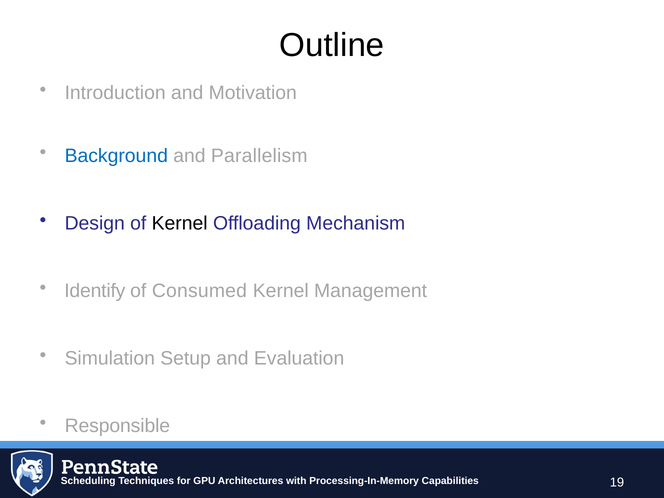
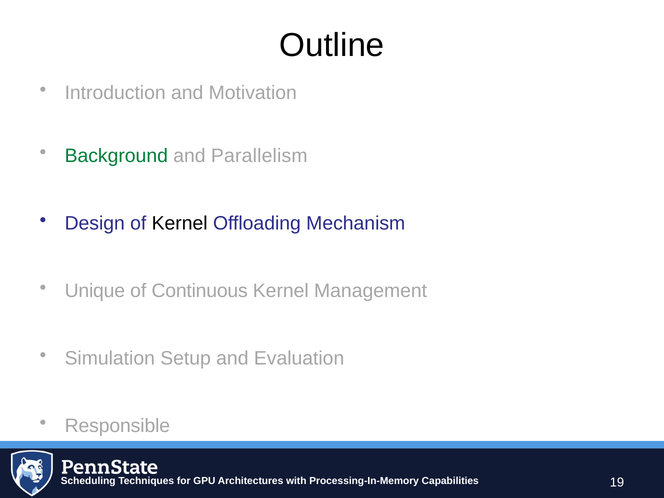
Background colour: blue -> green (116, 156)
Identify: Identify -> Unique (95, 291)
Consumed: Consumed -> Continuous (200, 291)
